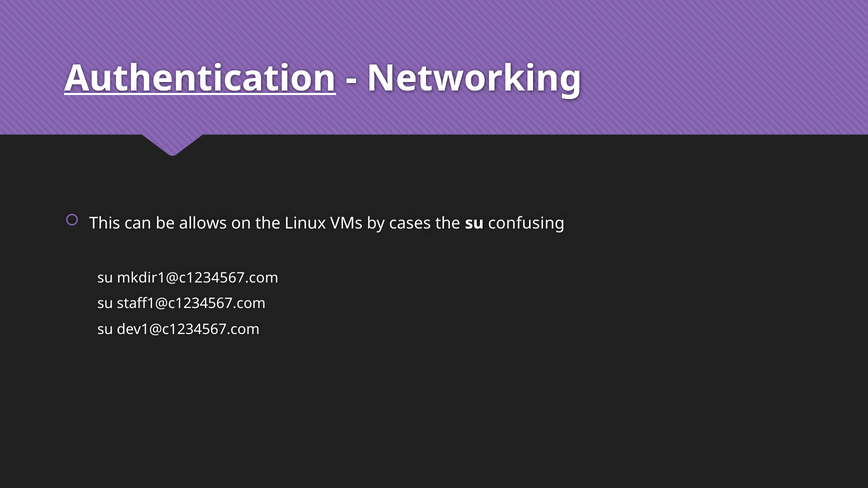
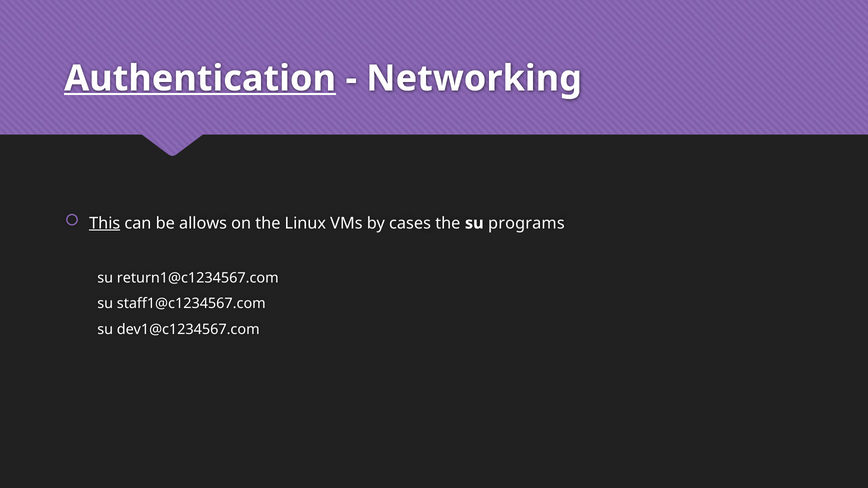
This underline: none -> present (105, 223)
confusing: confusing -> programs (526, 223)
mkdir1@c1234567.com: mkdir1@c1234567.com -> return1@c1234567.com (198, 278)
